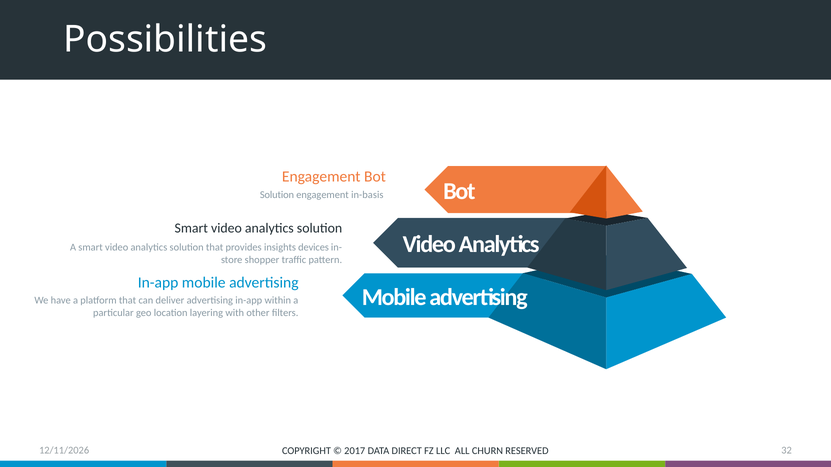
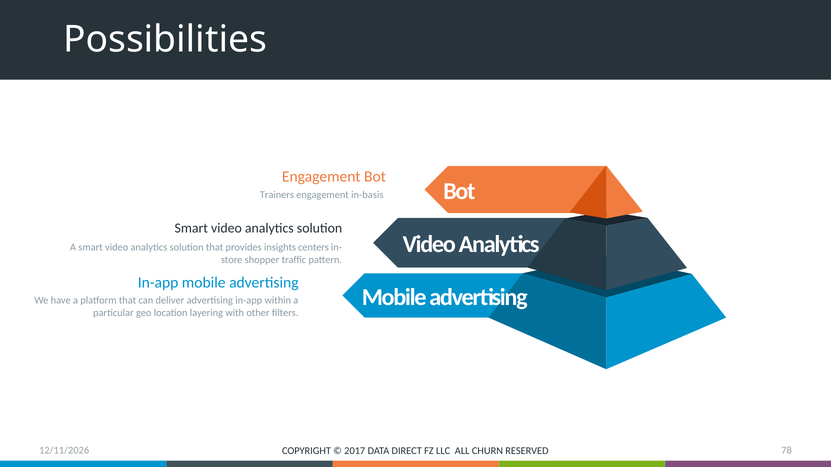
Solution: Solution -> Trainers (277, 195)
devices: devices -> centers (314, 248)
32: 32 -> 78 (787, 451)
